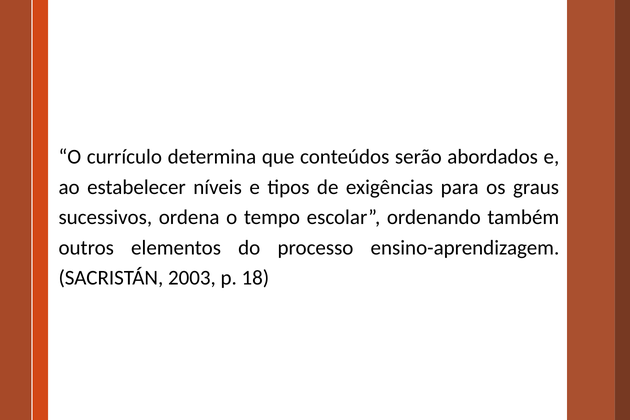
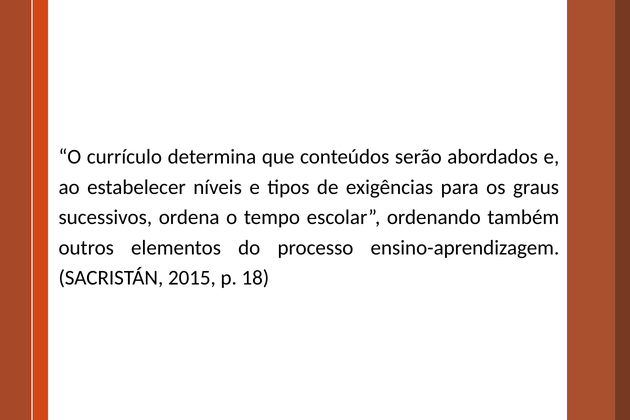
2003: 2003 -> 2015 (192, 278)
